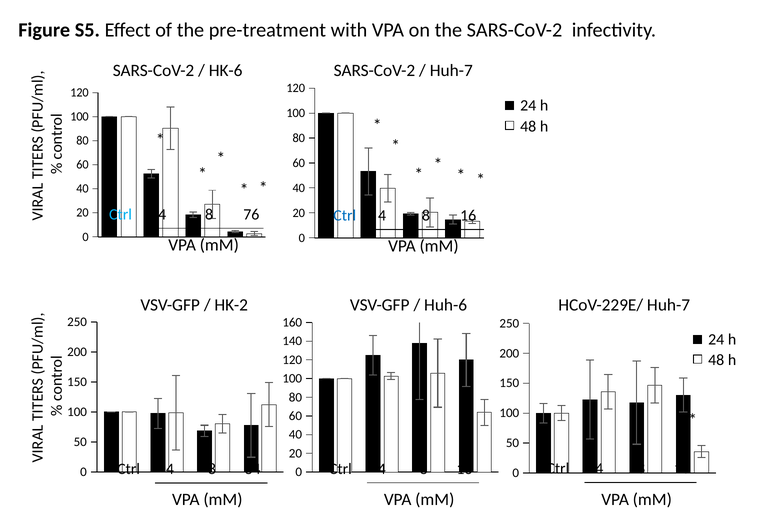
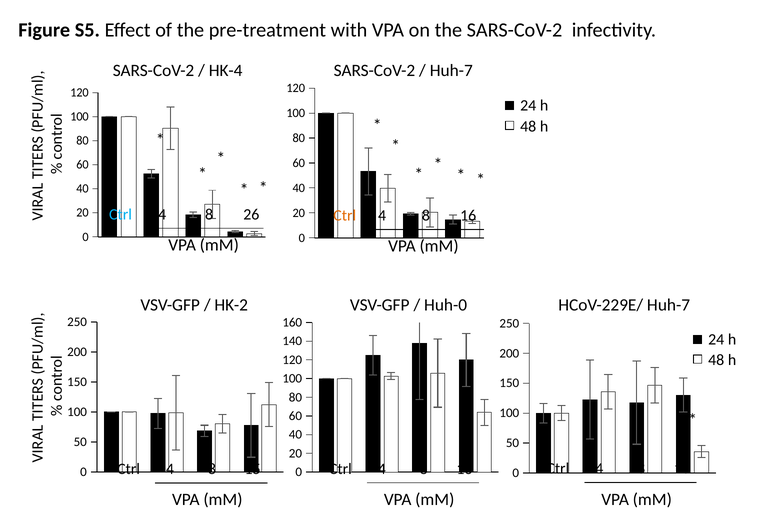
HK-6: HK-6 -> HK-4 (226, 71)
76: 76 -> 26 (251, 215)
Ctrl colour: blue -> orange (345, 216)
Huh-6: Huh-6 -> Huh-0 (446, 305)
84: 84 -> 15 (253, 470)
